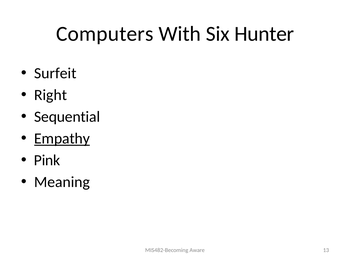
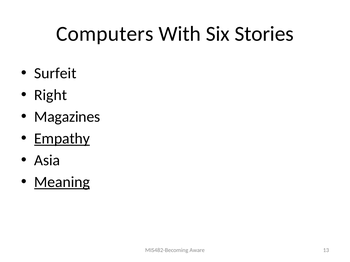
Hunter: Hunter -> Stories (264, 34)
Sequential: Sequential -> Magazines (67, 117)
Pink: Pink -> Asia (47, 161)
Meaning underline: none -> present (62, 182)
